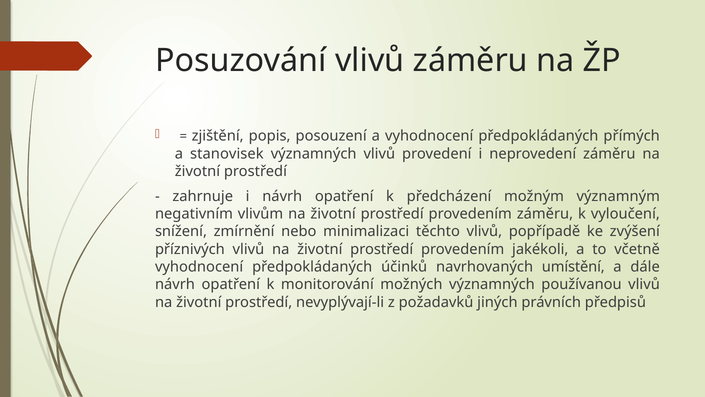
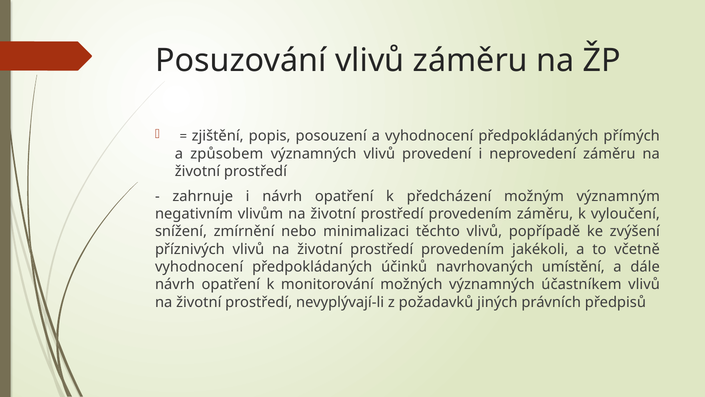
stanovisek: stanovisek -> způsobem (227, 154)
používanou: používanou -> účastníkem (581, 284)
